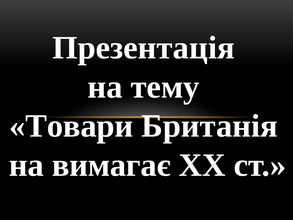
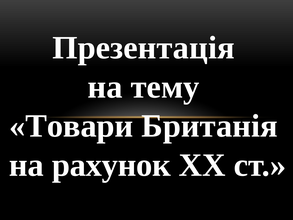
вимагає: вимагає -> рахунок (111, 165)
